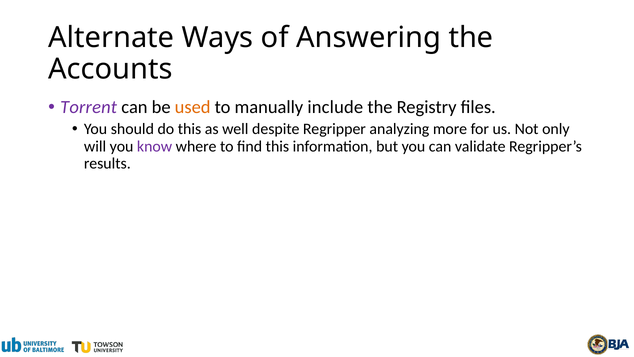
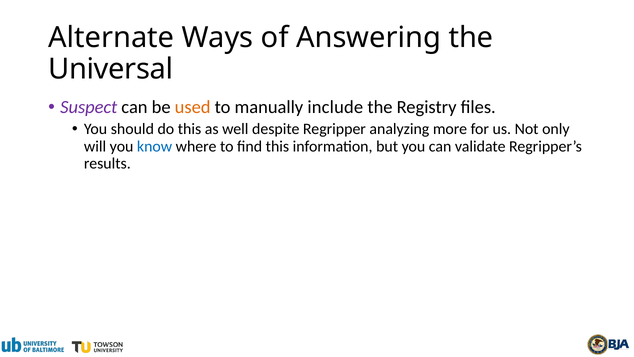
Accounts: Accounts -> Universal (111, 69)
Torrent: Torrent -> Suspect (89, 107)
know colour: purple -> blue (155, 146)
